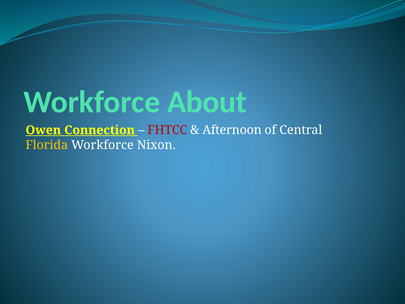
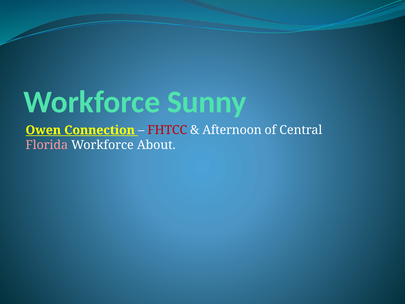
About: About -> Sunny (207, 102)
Florida colour: yellow -> pink (47, 145)
Nixon: Nixon -> About (156, 145)
